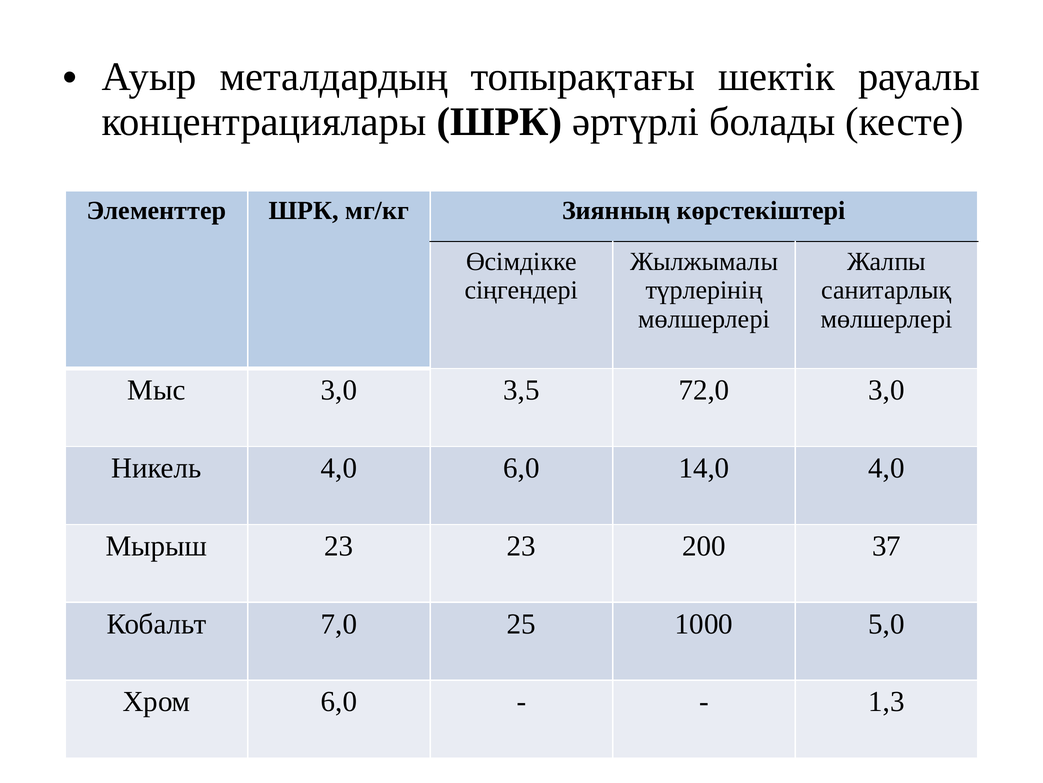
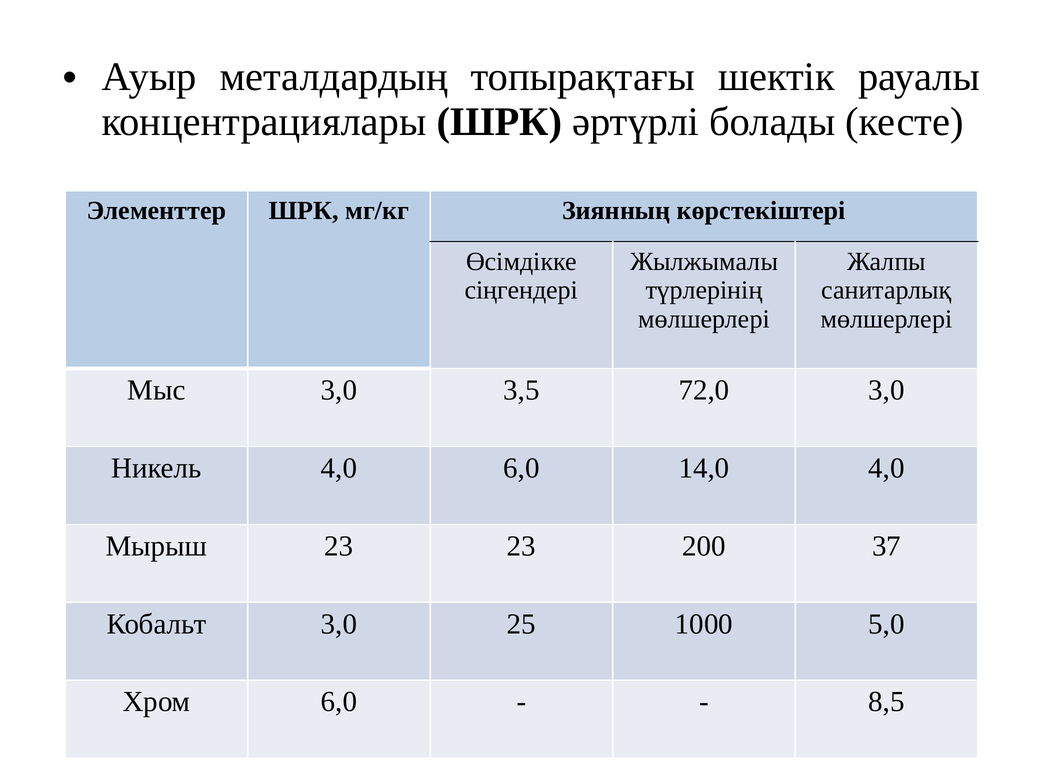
Кобальт 7,0: 7,0 -> 3,0 (339, 623)
1,3: 1,3 -> 8,5 (887, 701)
